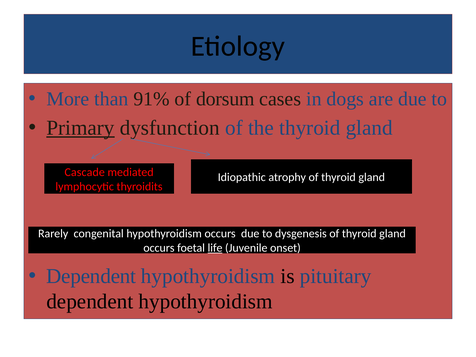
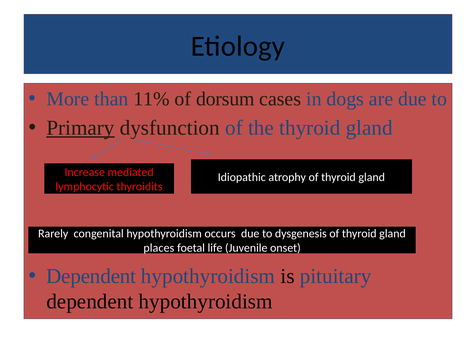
91%: 91% -> 11% (152, 99)
Cascade: Cascade -> Increase (85, 172)
occurs: occurs -> places (159, 248)
life underline: present -> none (215, 248)
